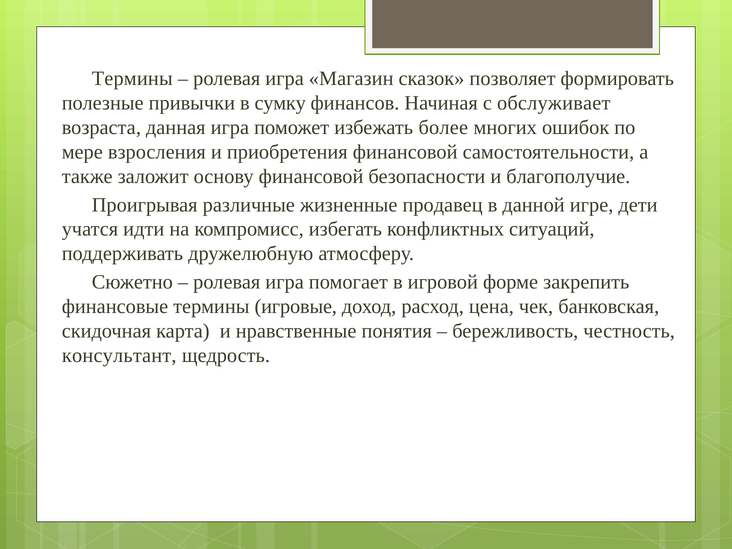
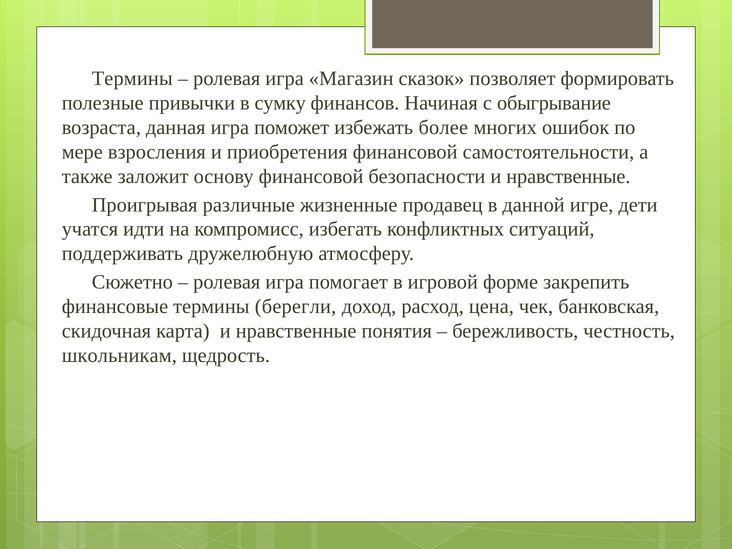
обслуживает: обслуживает -> обыгрывание (554, 103)
безопасности и благополучие: благополучие -> нравственные (568, 176)
игровые: игровые -> берегли (296, 307)
консультант: консультант -> школьникам (119, 355)
